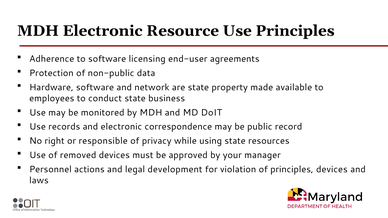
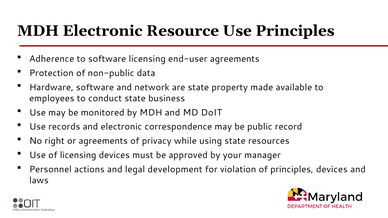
or responsible: responsible -> agreements (103, 141)
of removed: removed -> licensing (78, 155)
